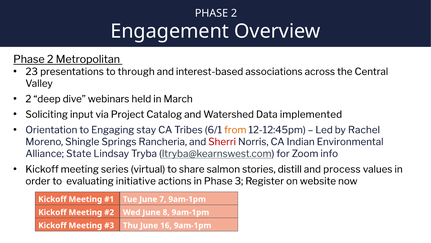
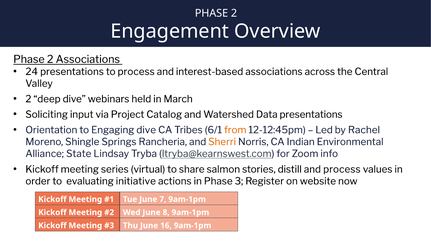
2 Metropolitan: Metropolitan -> Associations (88, 59)
23: 23 -> 24 (32, 72)
to through: through -> process (136, 72)
Data implemented: implemented -> presentations (311, 114)
Engaging stay: stay -> dive (146, 130)
Sherri colour: red -> orange (222, 142)
